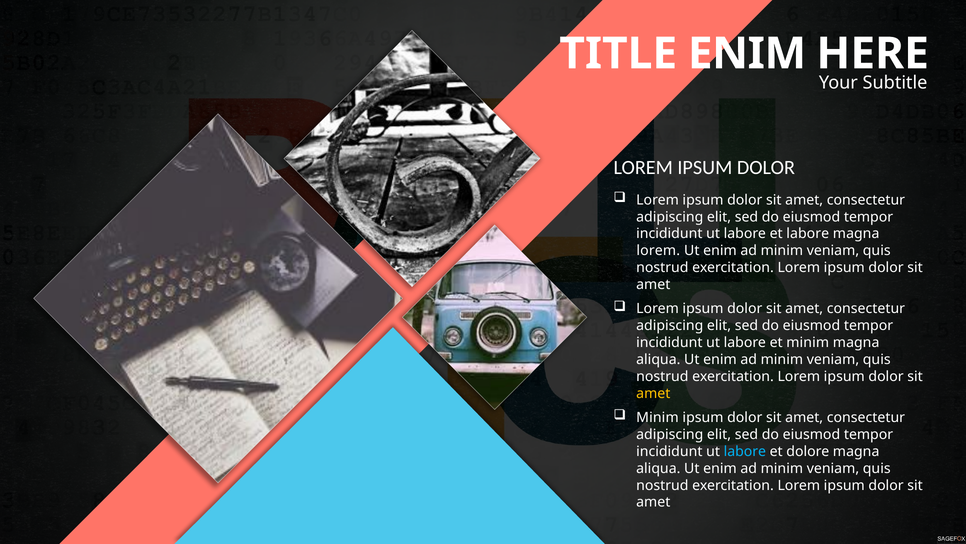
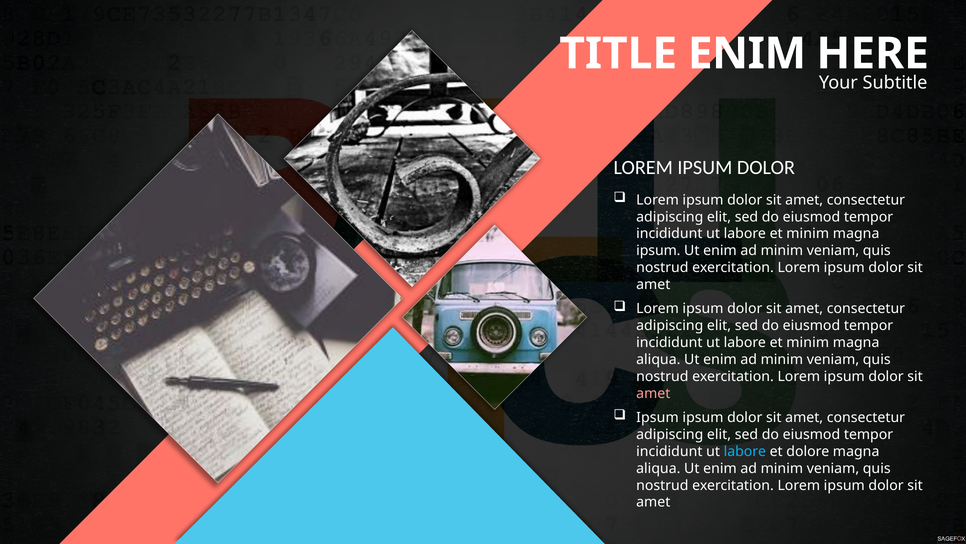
labore: labore -> minim (808, 234)
lorem: lorem -> ipsum (658, 250)
amet colour: yellow -> pink (653, 393)
Minim: Minim -> Ipsum (657, 417)
